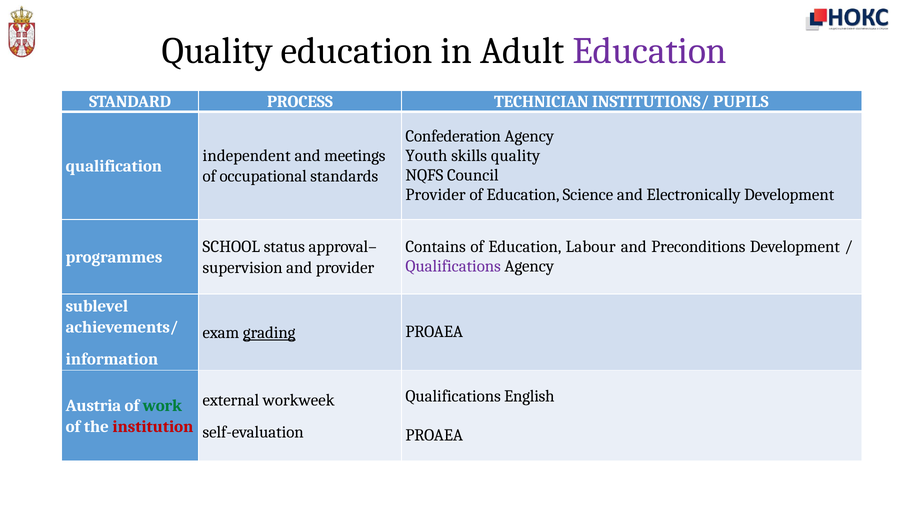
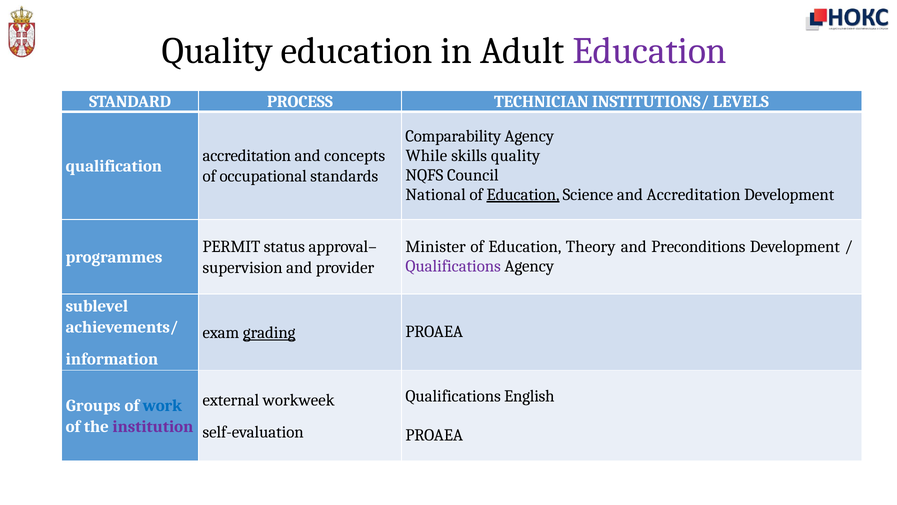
PUPILS: PUPILS -> LEVELS (741, 102)
Confederation: Confederation -> Comparability (453, 136)
independent: independent -> accreditation (247, 156)
meetings: meetings -> concepts (355, 156)
Youth: Youth -> While (426, 156)
Provider: Provider -> National (436, 194)
Education underline: none -> present (523, 194)
and Electronically: Electronically -> Accreditation (694, 194)
SCHOOL: SCHOOL -> PERMIT (231, 247)
Contains: Contains -> Minister (436, 247)
Labour: Labour -> Theory (591, 247)
Austria: Austria -> Groups (93, 405)
work colour: green -> blue (162, 405)
institution colour: red -> purple (153, 426)
